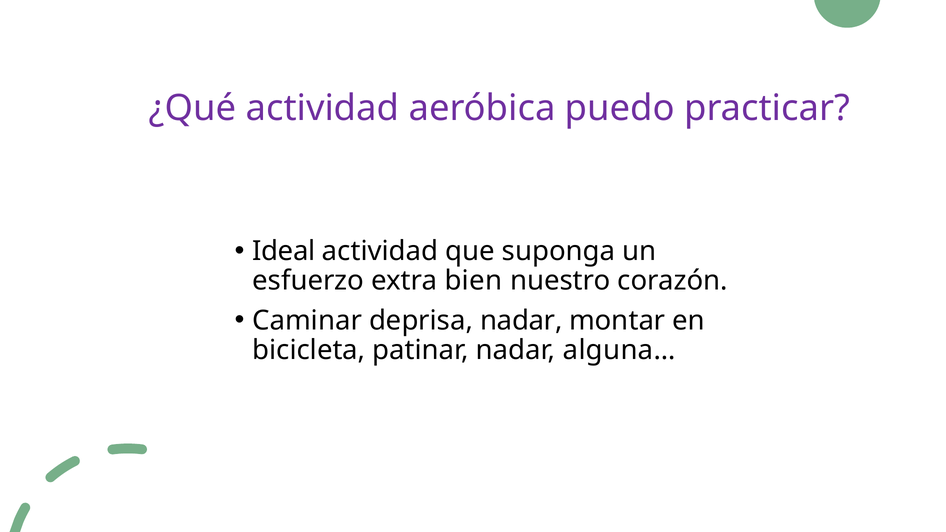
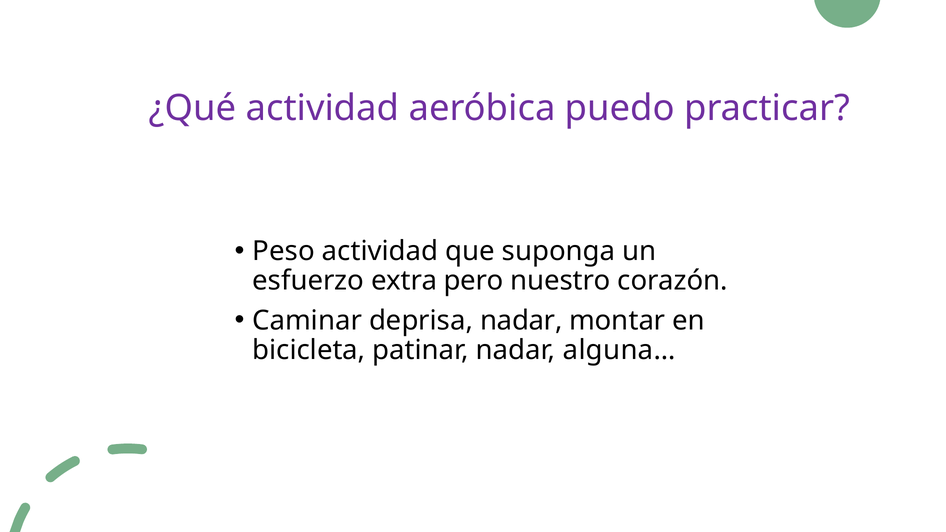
Ideal: Ideal -> Peso (284, 251)
bien: bien -> pero (474, 281)
